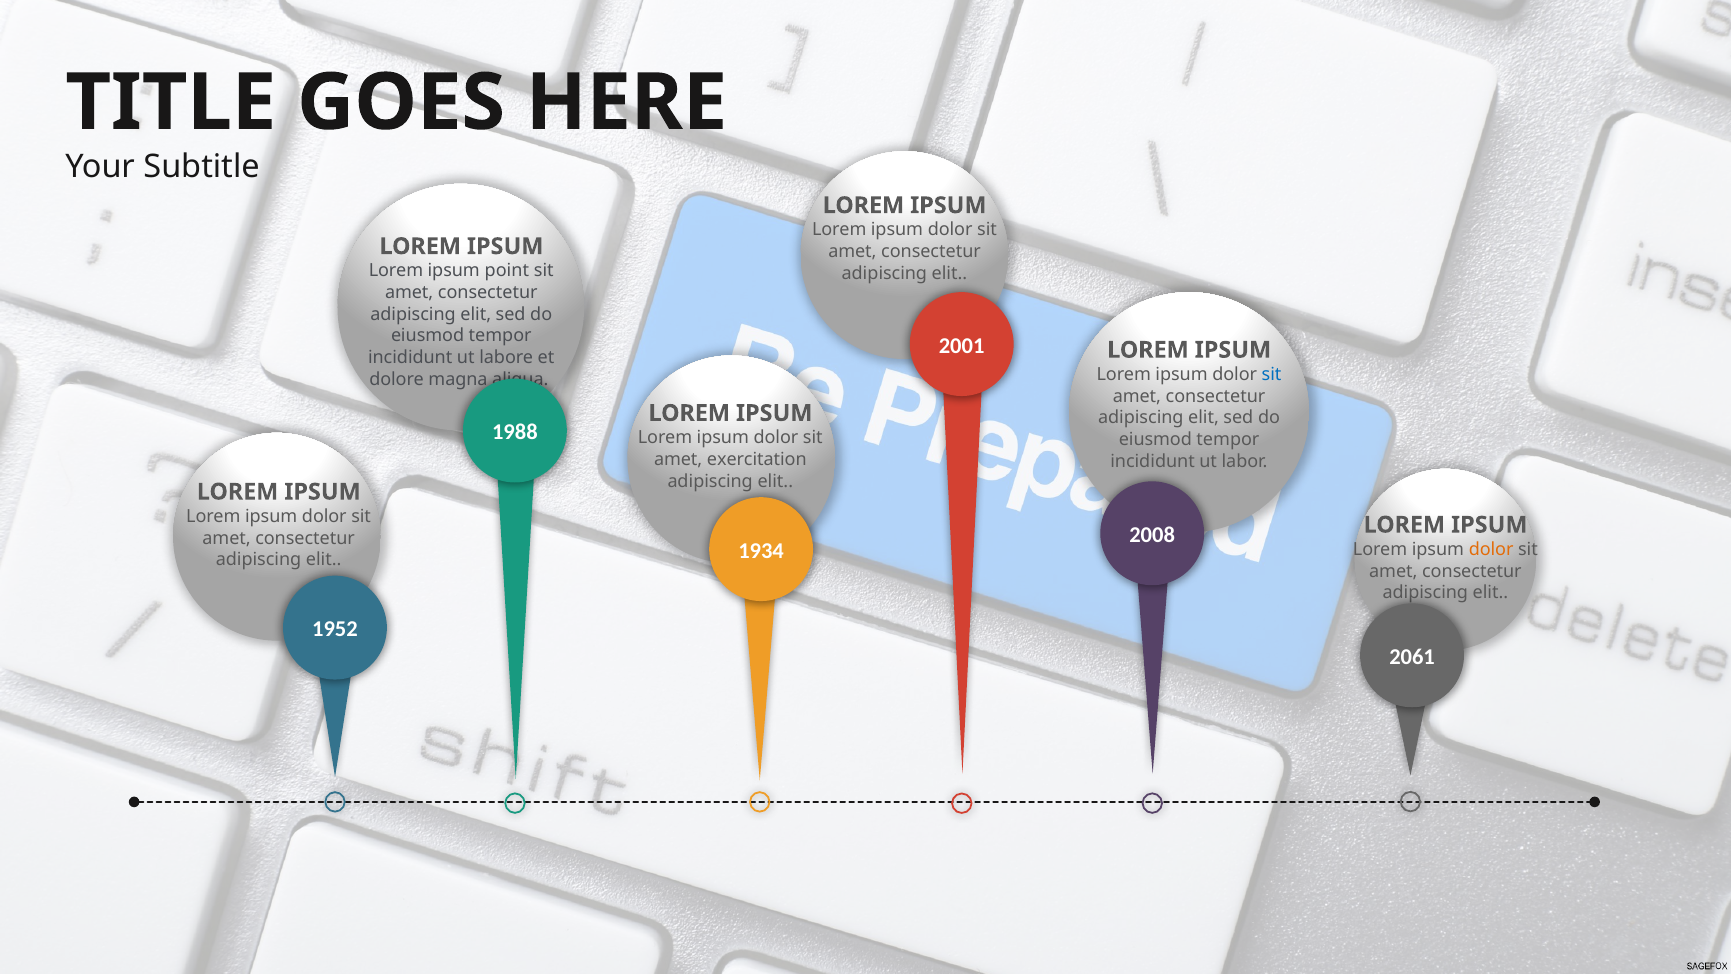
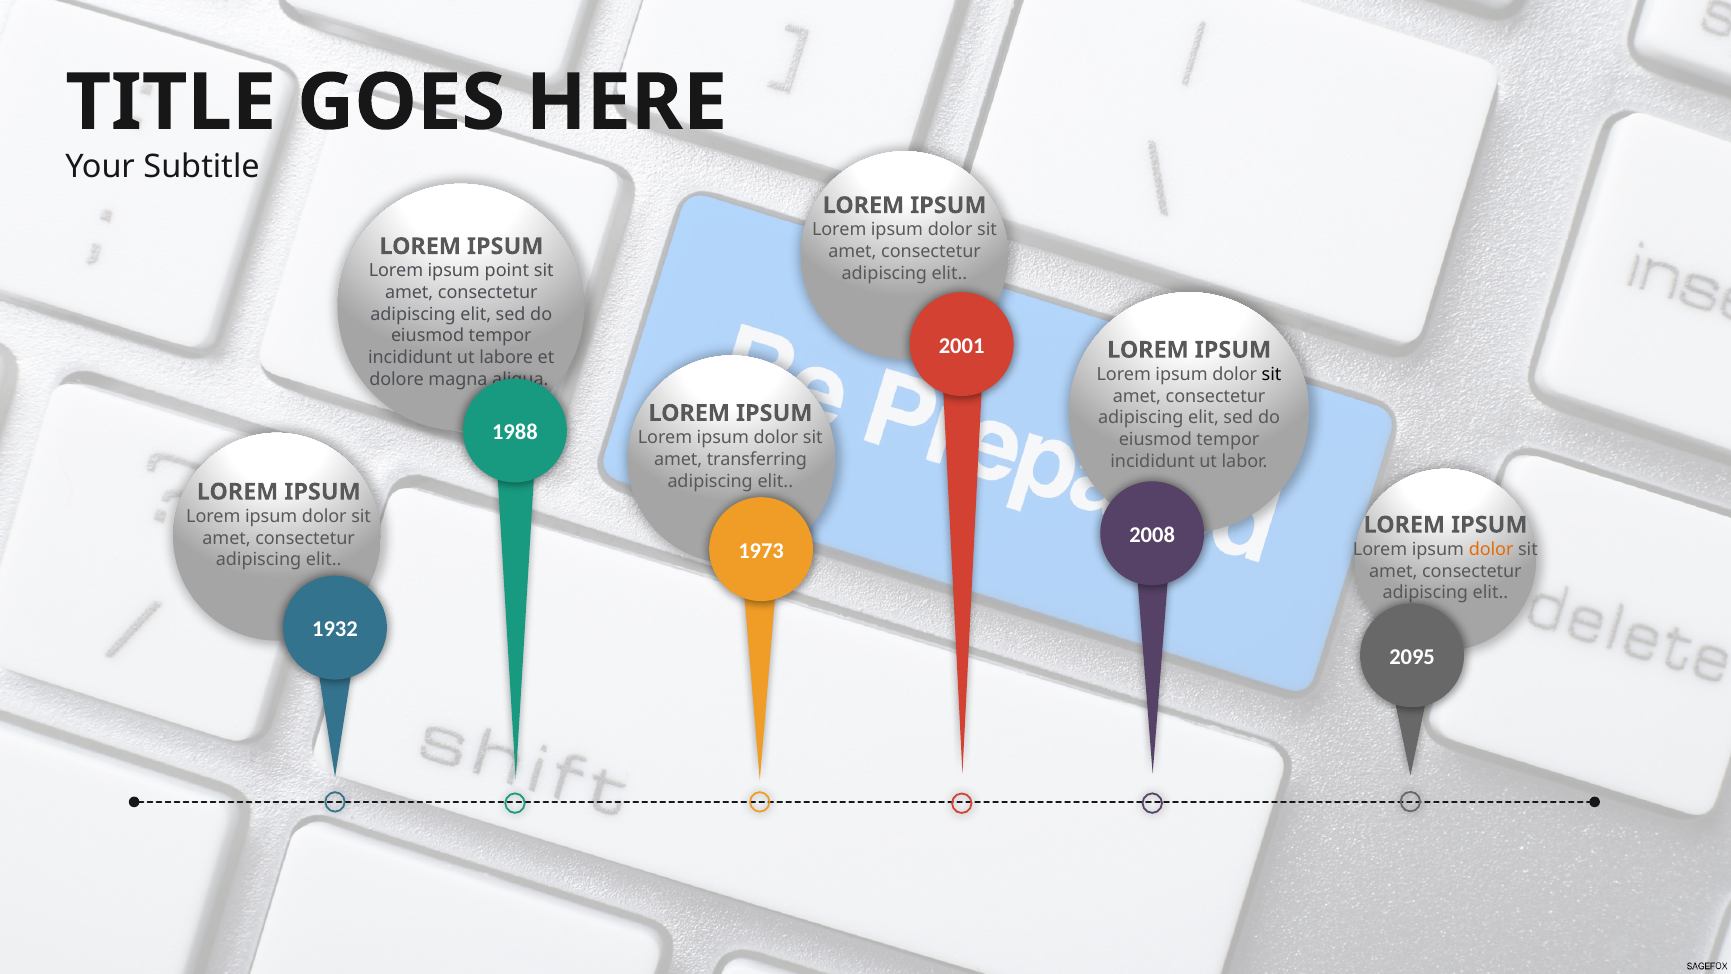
sit colour: blue -> black (1272, 374)
exercitation: exercitation -> transferring (757, 459)
1934: 1934 -> 1973 (761, 550)
1952: 1952 -> 1932 (335, 629)
2061: 2061 -> 2095 (1412, 657)
